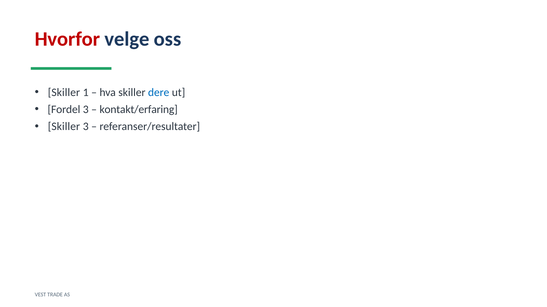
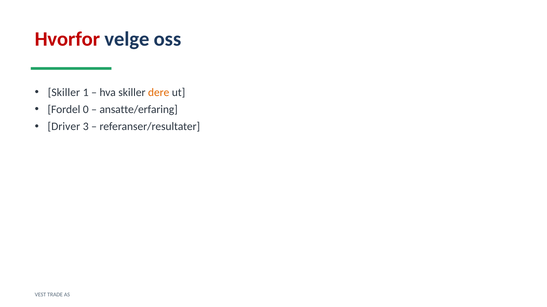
dere colour: blue -> orange (159, 93)
Fordel 3: 3 -> 0 (86, 110)
kontakt/erfaring: kontakt/erfaring -> ansatte/erfaring (139, 110)
Skiller: Skiller -> Driver (64, 127)
